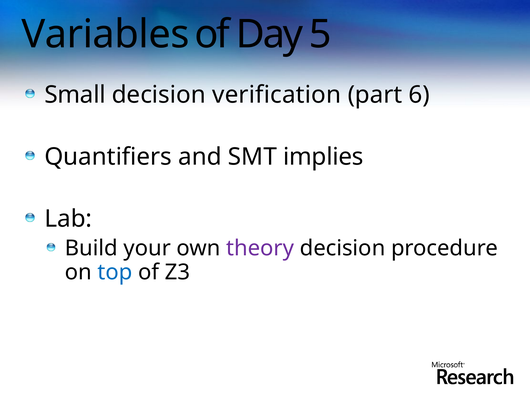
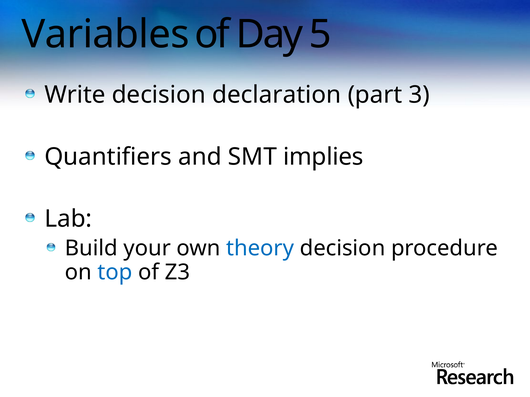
Small: Small -> Write (75, 95)
verification: verification -> declaration (277, 95)
6: 6 -> 3 (419, 95)
theory colour: purple -> blue (260, 249)
